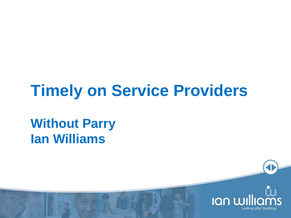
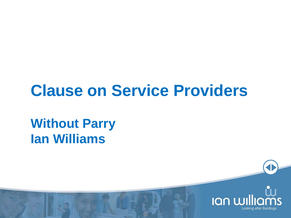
Timely: Timely -> Clause (57, 91)
